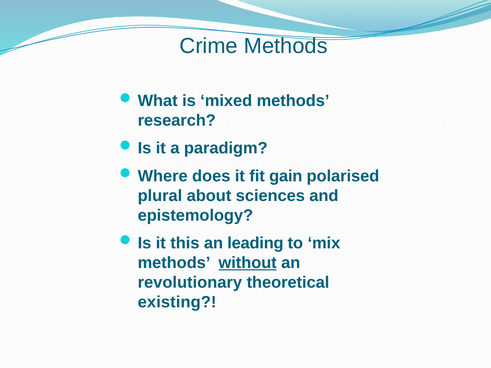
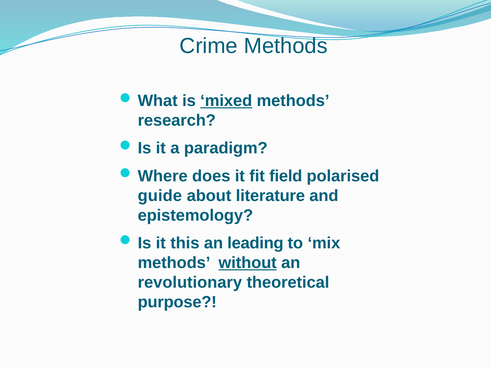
mixed underline: none -> present (226, 101)
gain: gain -> field (286, 176)
plural: plural -> guide (160, 196)
sciences: sciences -> literature (270, 196)
existing: existing -> purpose (177, 302)
